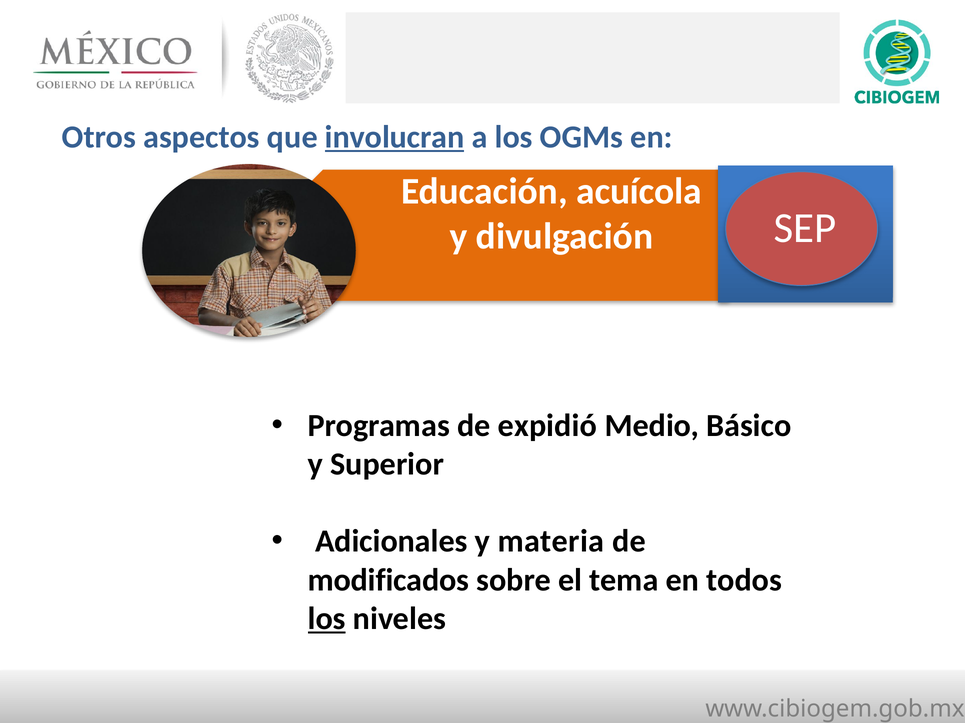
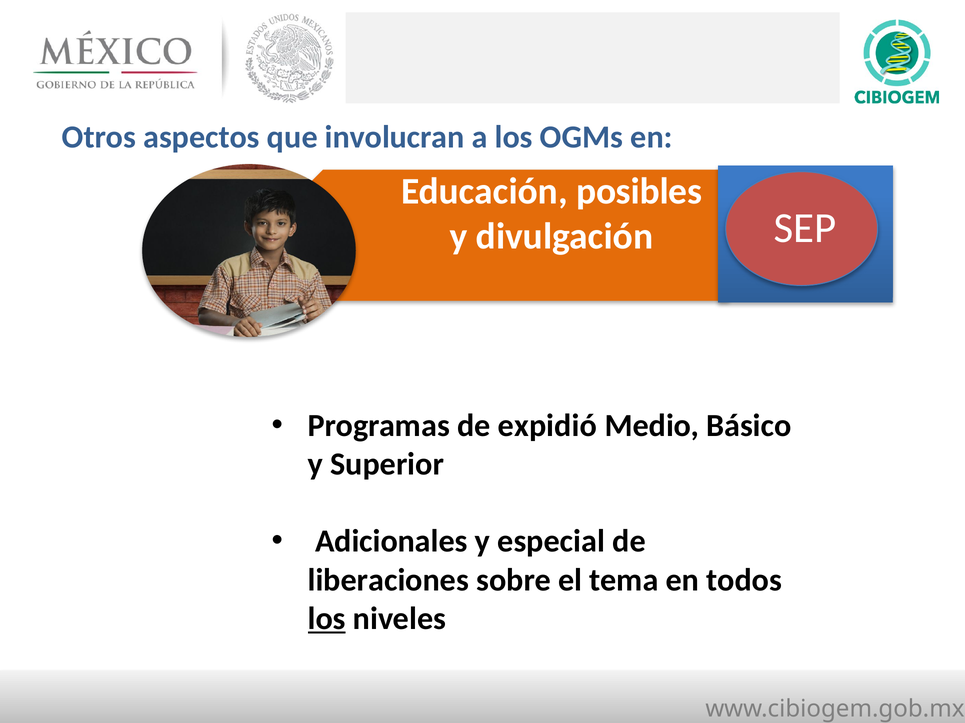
involucran underline: present -> none (395, 137)
acuícola: acuícola -> posibles (639, 192)
materia: materia -> especial (551, 542)
modificados: modificados -> liberaciones (388, 581)
